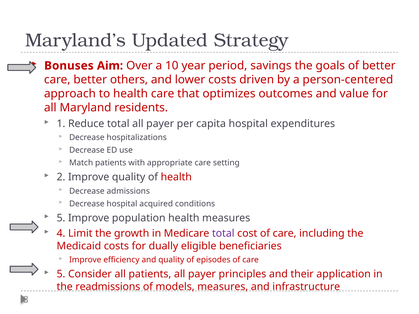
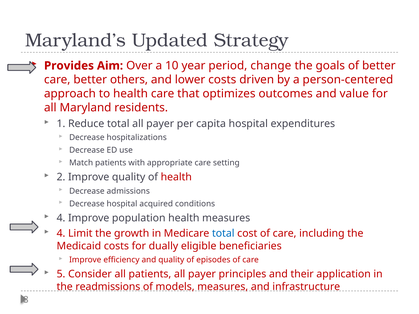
Bonuses: Bonuses -> Provides (69, 66)
savings: savings -> change (271, 66)
5: 5 -> 4 (61, 218)
total colour: purple -> blue (223, 234)
